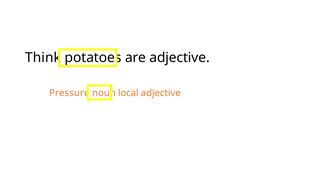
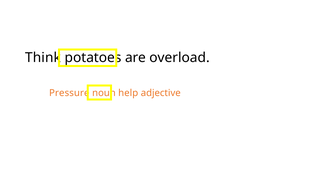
are adjective: adjective -> overload (180, 58)
local: local -> help (128, 93)
